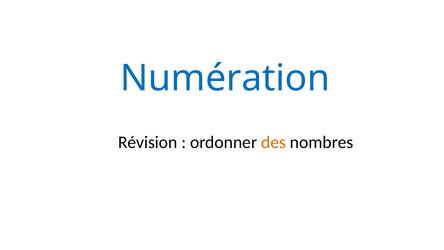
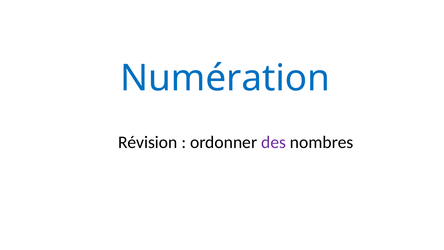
des colour: orange -> purple (274, 142)
